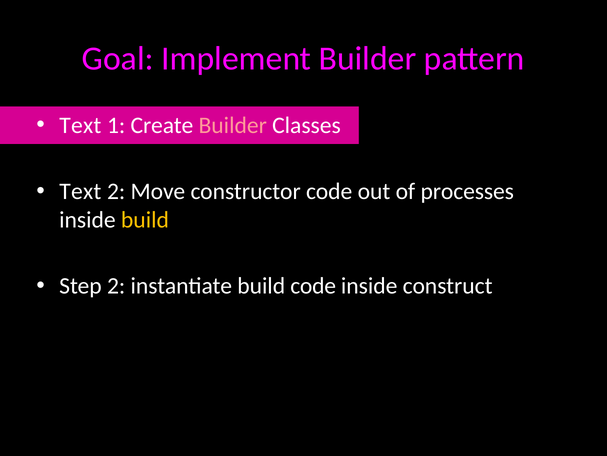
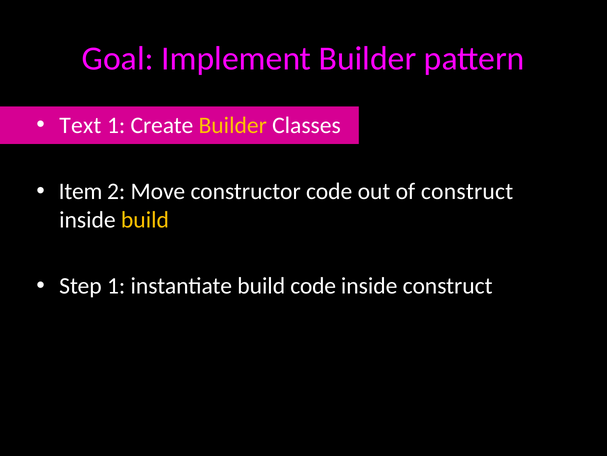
Builder colour: pink -> yellow (233, 125)
Text: Text -> Item (81, 191)
of processes: processes -> construct (467, 191)
Step 2: 2 -> 1 (116, 286)
